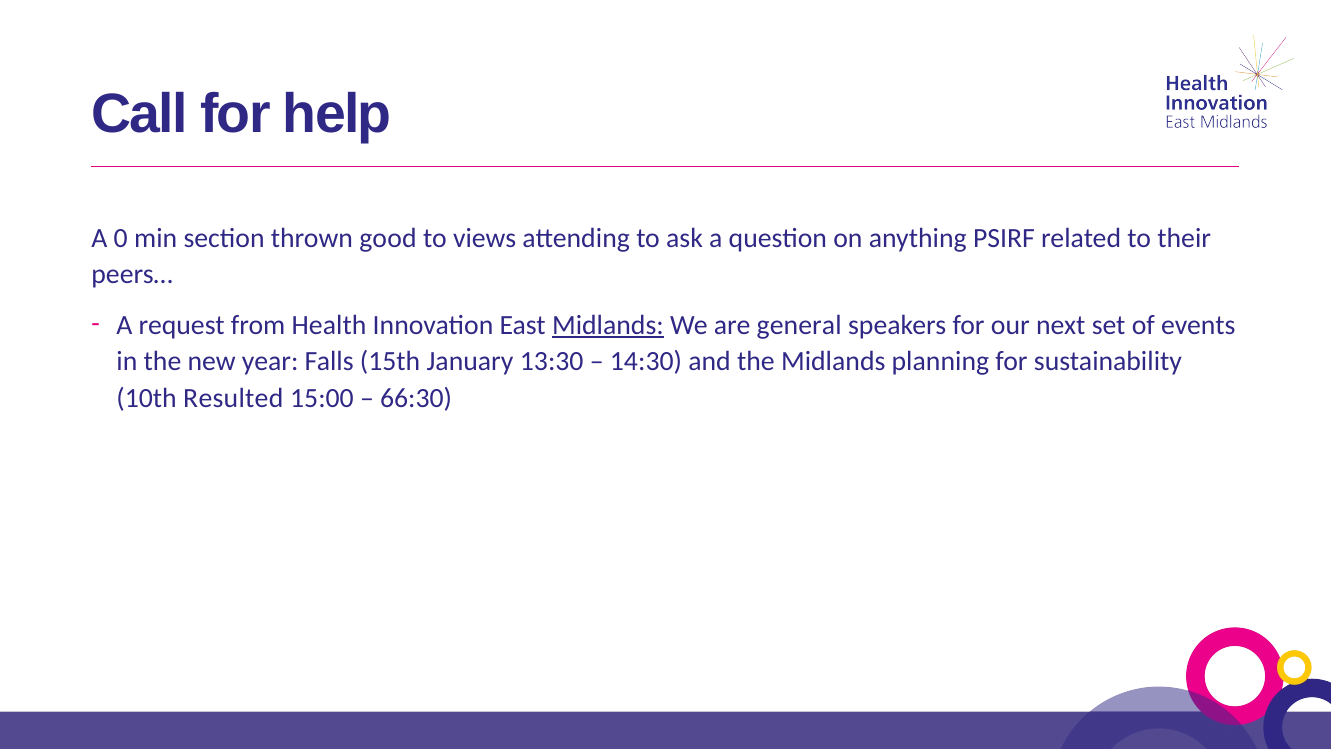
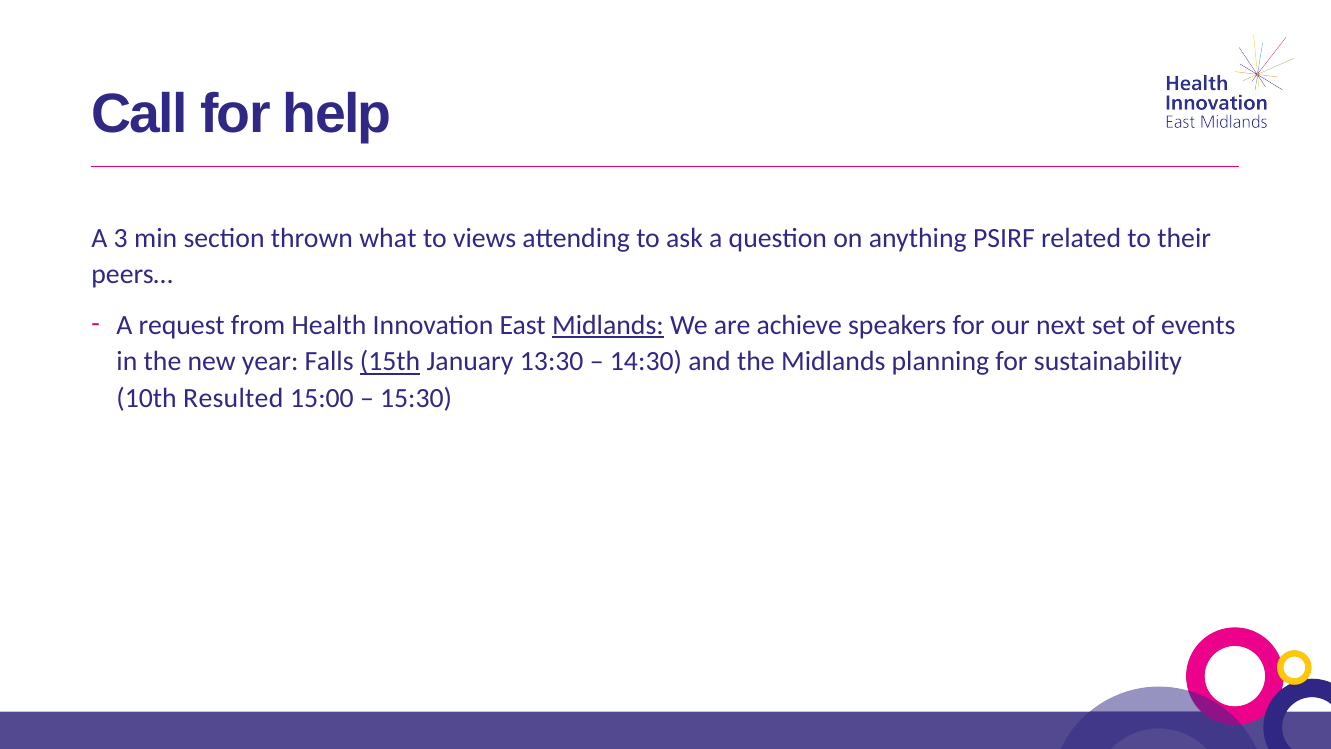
0: 0 -> 3 (121, 238)
good: good -> what (388, 238)
general: general -> achieve (799, 325)
15th underline: none -> present (390, 362)
66:30: 66:30 -> 15:30 (416, 398)
